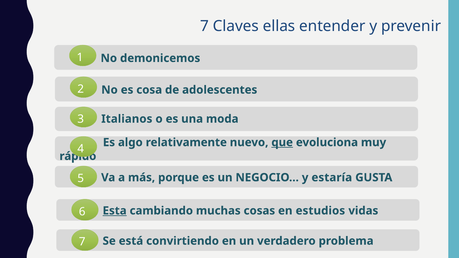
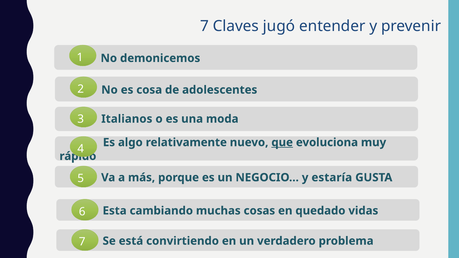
ellas: ellas -> jugó (279, 26)
Esta underline: present -> none (115, 211)
estudios: estudios -> quedado (320, 211)
